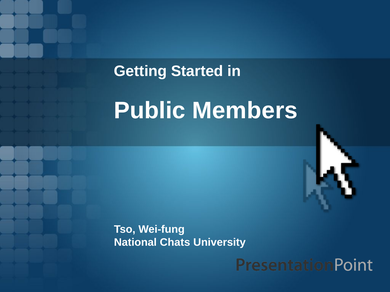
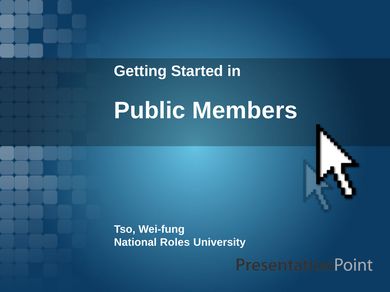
Chats: Chats -> Roles (175, 243)
